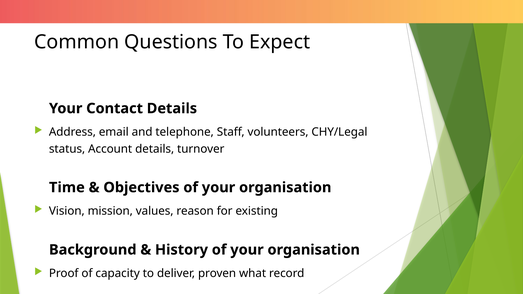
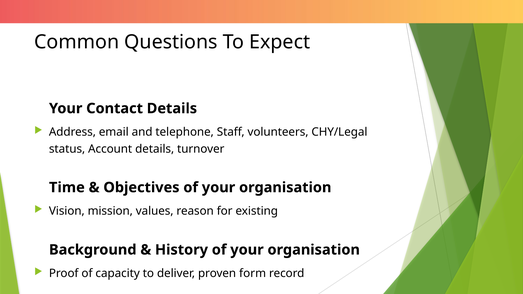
proven what: what -> form (253, 274)
